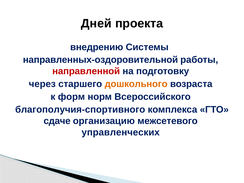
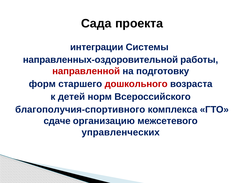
Дней: Дней -> Сада (96, 23)
внедрению: внедрению -> интеграции (97, 47)
через: через -> форм (42, 84)
дошкольного colour: orange -> red (136, 84)
форм: форм -> детей (71, 97)
